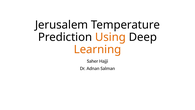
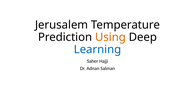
Learning colour: orange -> blue (97, 49)
